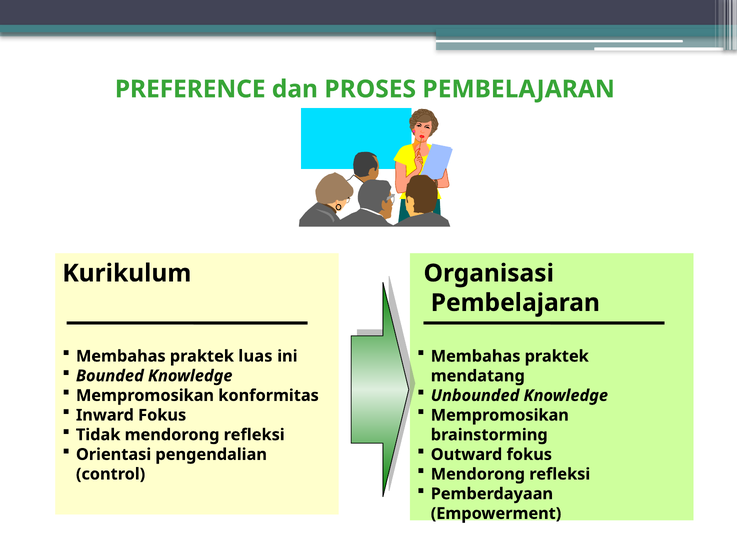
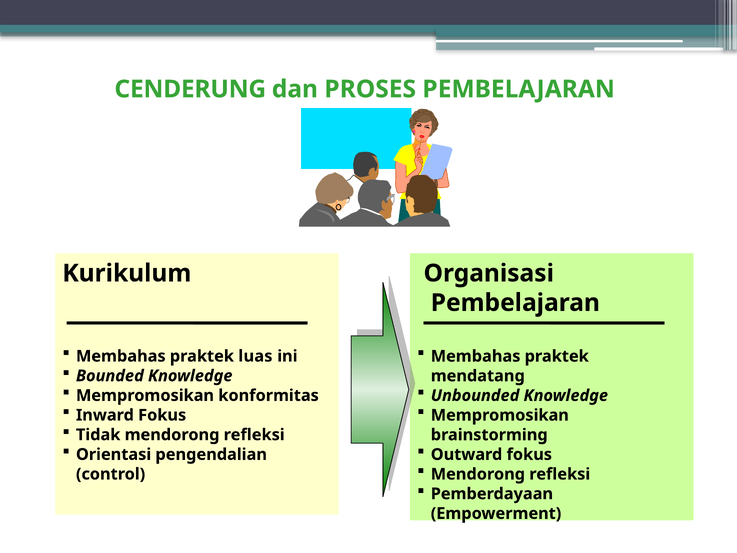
PREFERENCE: PREFERENCE -> CENDERUNG (190, 89)
